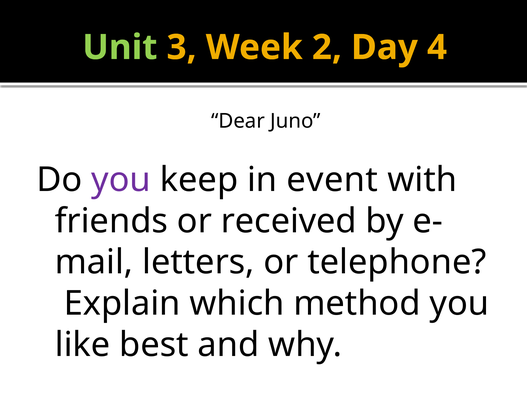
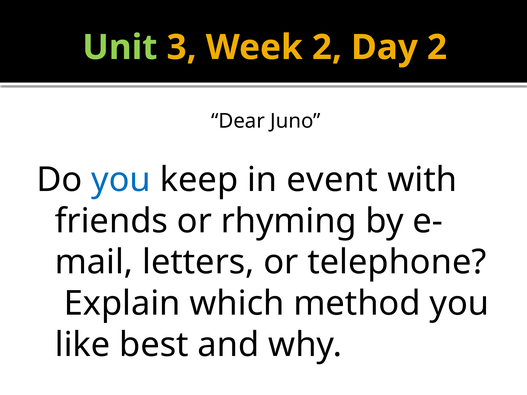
Day 4: 4 -> 2 (437, 47)
you colour: purple -> blue (121, 180)
received: received -> rhyming (289, 221)
